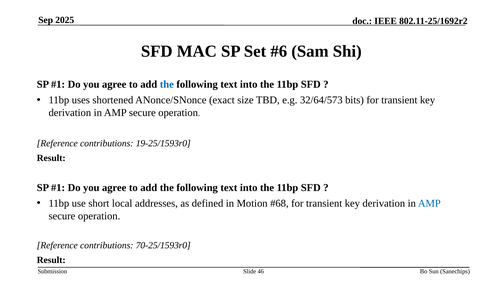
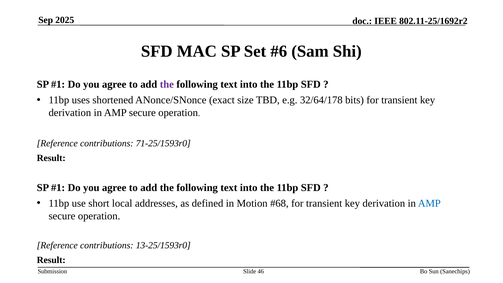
the colour: blue -> purple (167, 84)
32/64/573: 32/64/573 -> 32/64/178 (321, 100)
19-25/1593r0: 19-25/1593r0 -> 71-25/1593r0 (163, 143)
70-25/1593r0: 70-25/1593r0 -> 13-25/1593r0 (163, 245)
